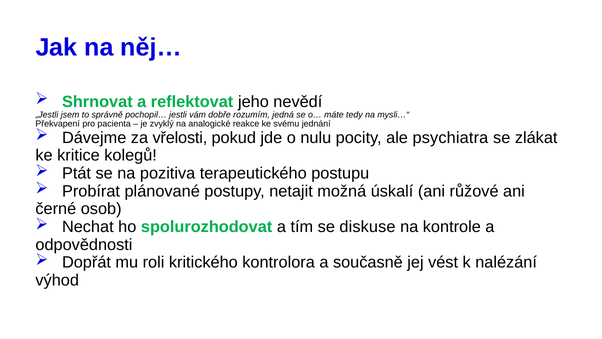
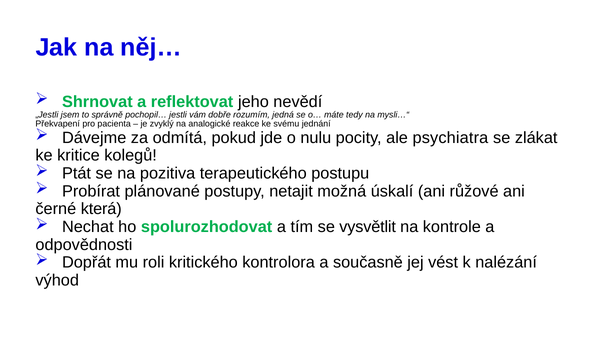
vřelosti: vřelosti -> odmítá (180, 138)
osob: osob -> která (101, 209)
diskuse: diskuse -> vysvětlit (368, 227)
